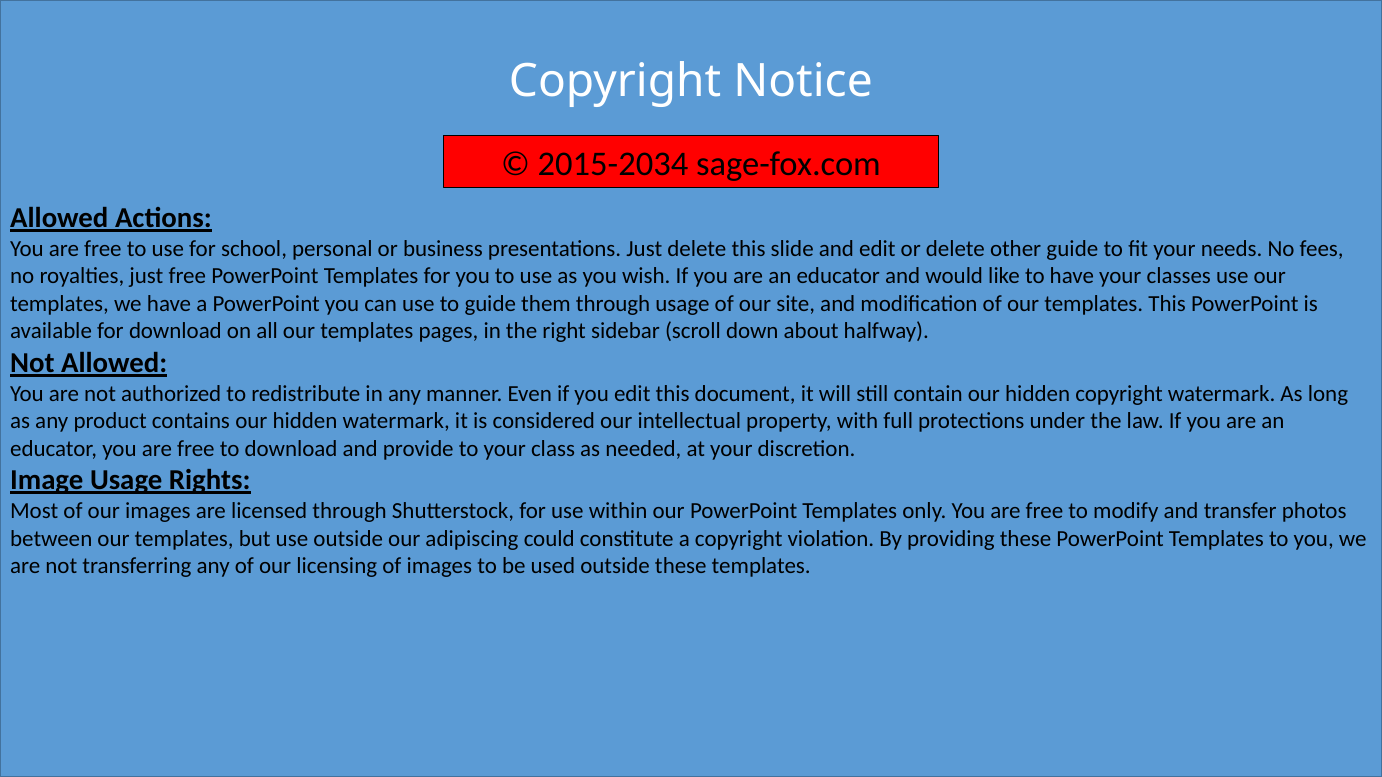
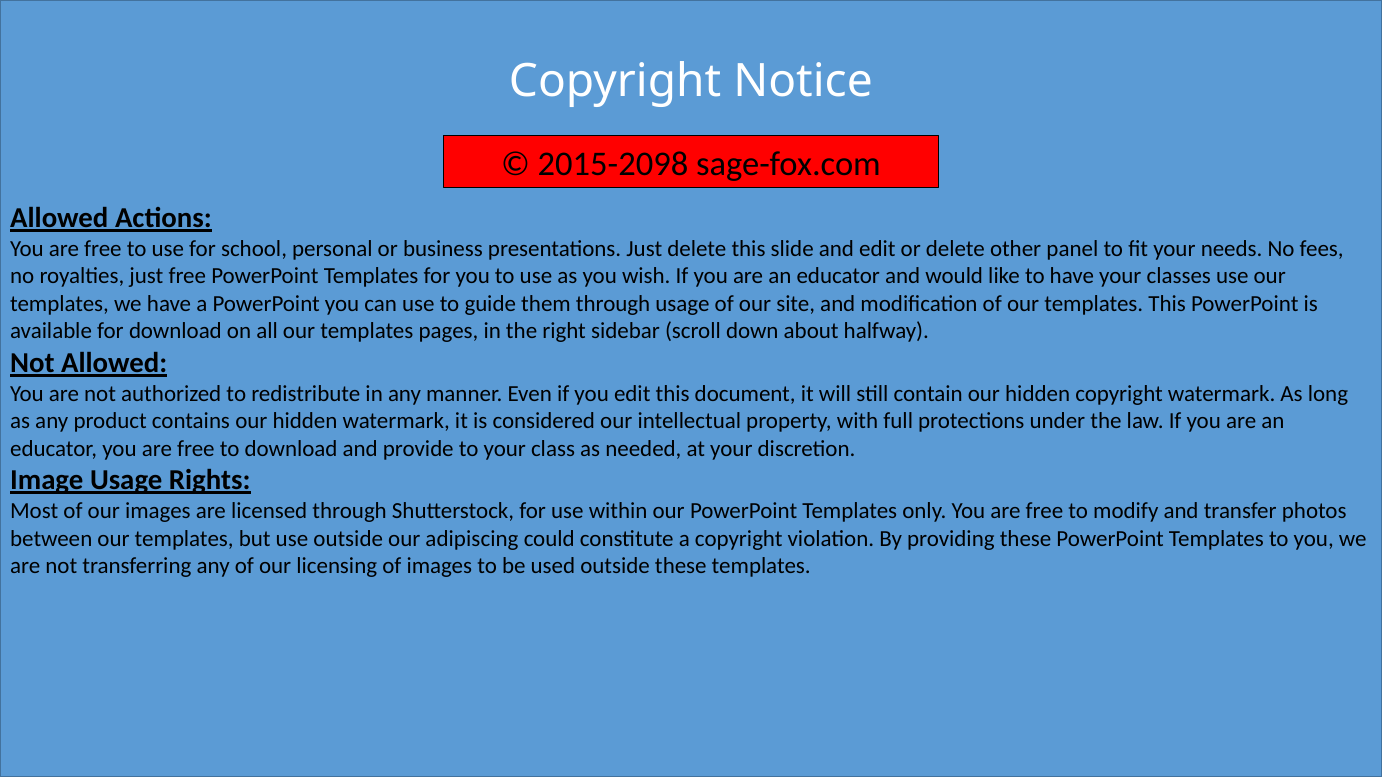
2015-2034: 2015-2034 -> 2015-2098 (613, 164)
other guide: guide -> panel (1072, 249)
